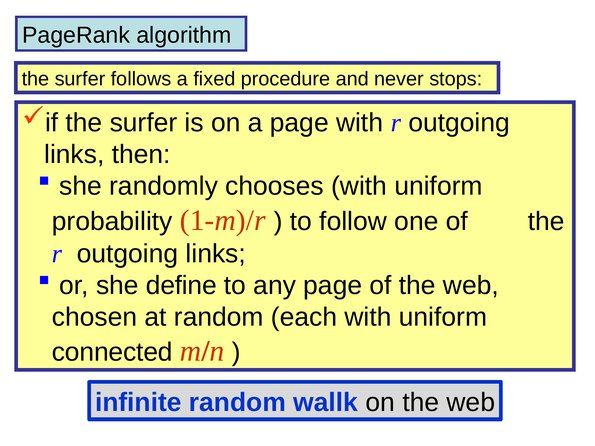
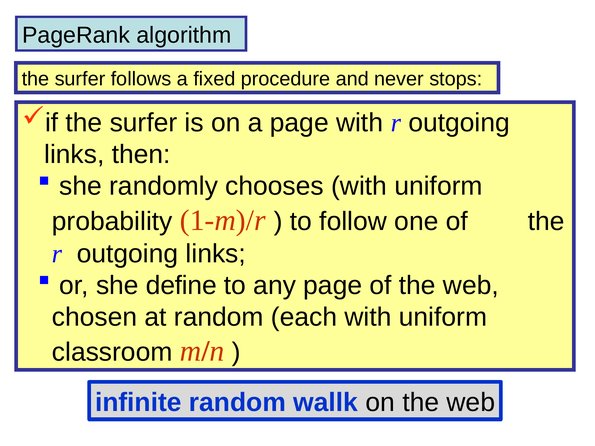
connected: connected -> classroom (112, 352)
